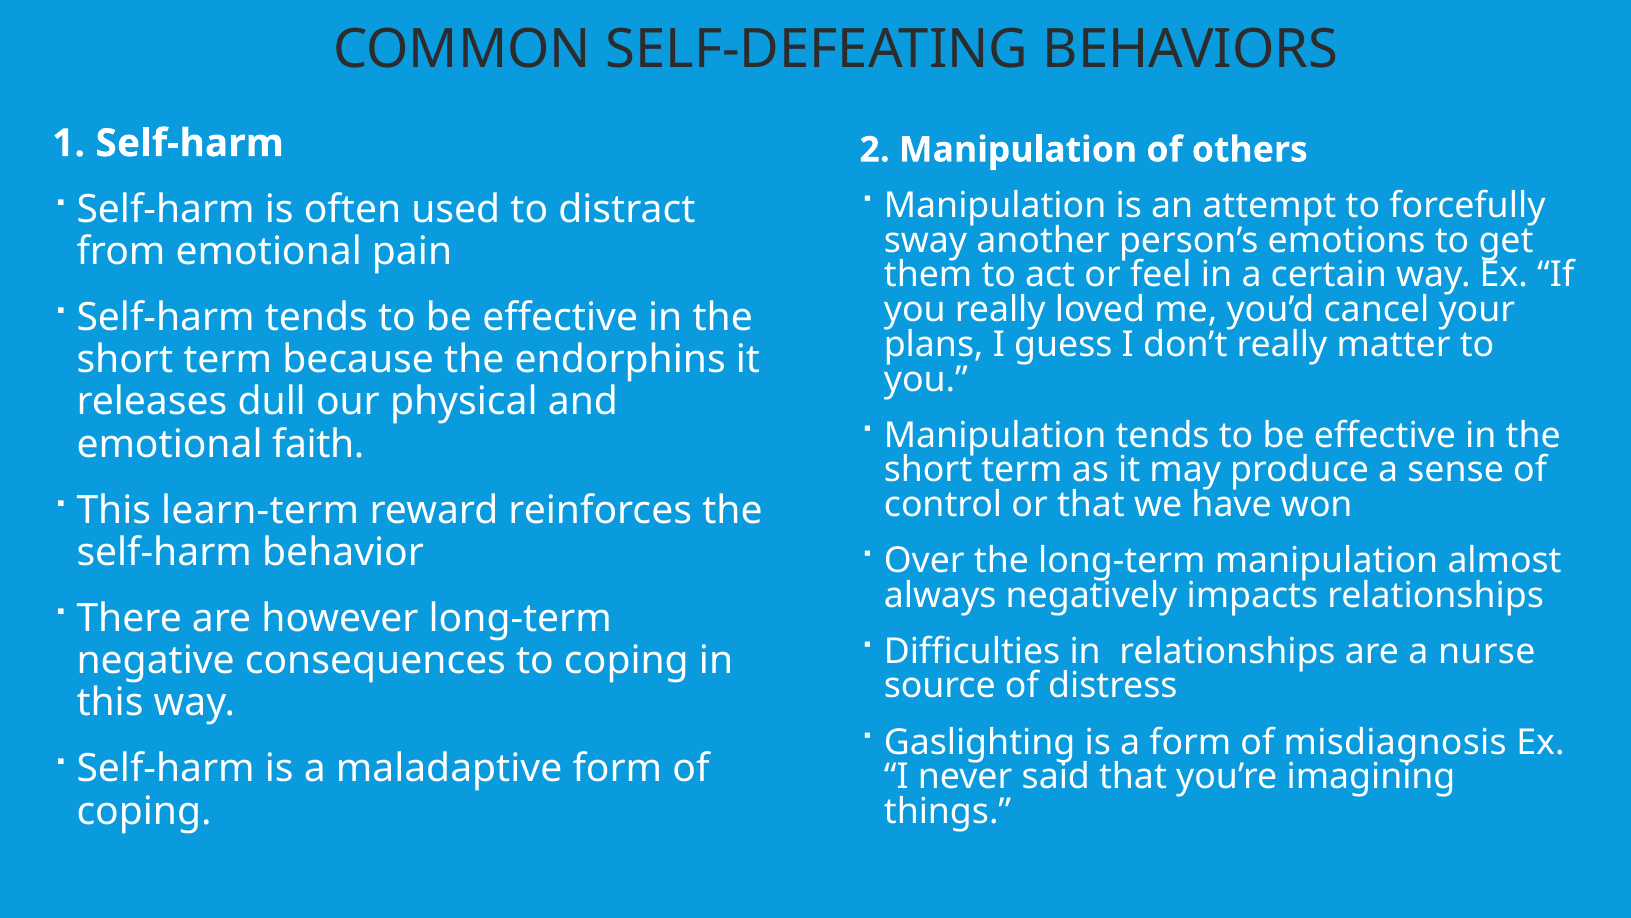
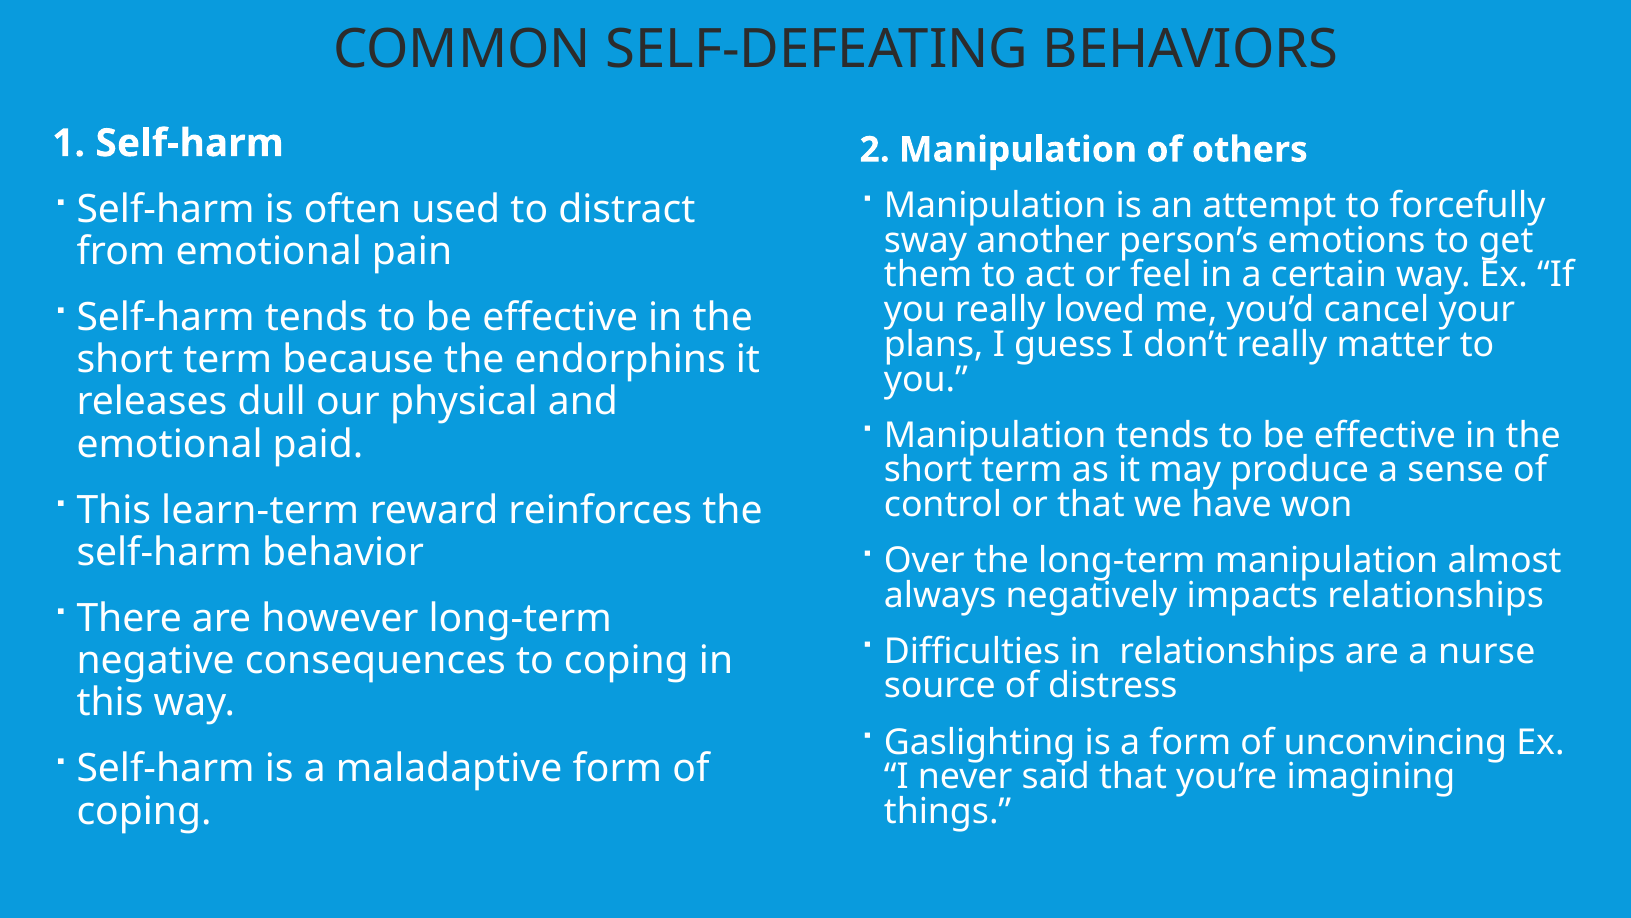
faith: faith -> paid (318, 444)
misdiagnosis: misdiagnosis -> unconvincing (1395, 742)
